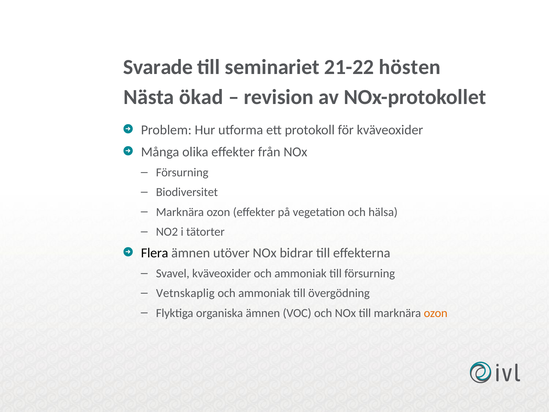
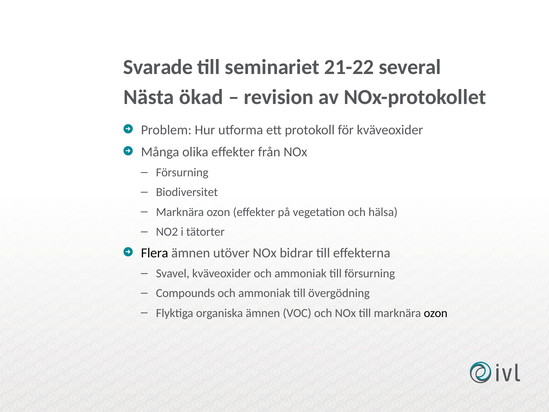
hösten: hösten -> several (410, 67)
Vetnskaplig: Vetnskaplig -> Compounds (185, 293)
ozon colour: orange -> black (436, 313)
